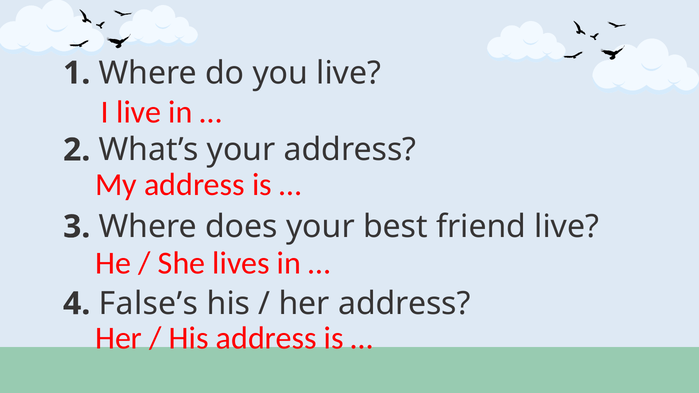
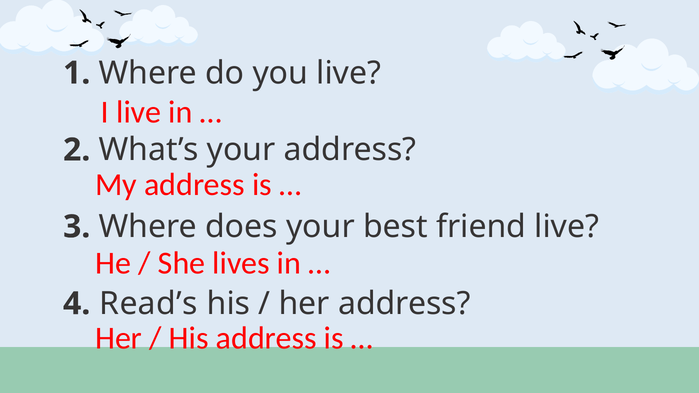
False’s: False’s -> Read’s (148, 304)
